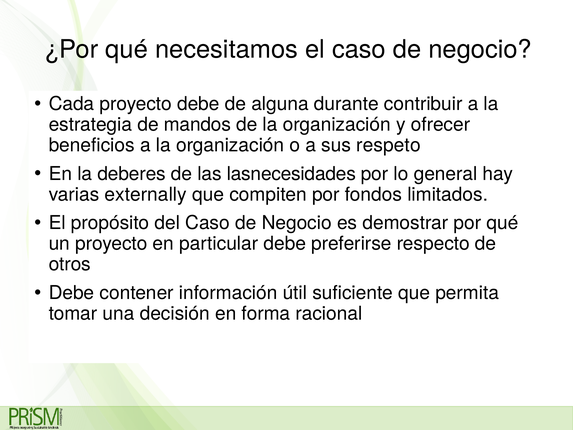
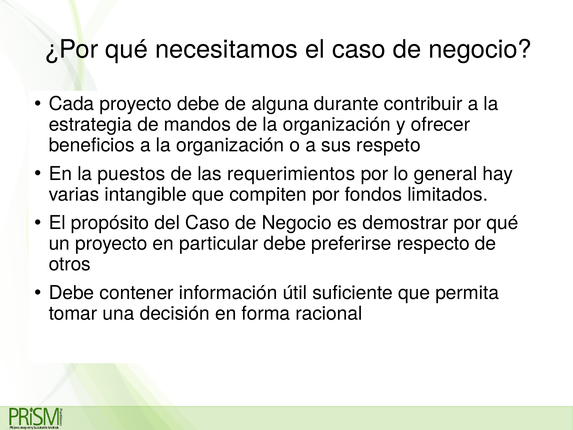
deberes: deberes -> puestos (131, 174)
lasnecesidades: lasnecesidades -> requerimientos (291, 174)
externally: externally -> intangible (146, 194)
